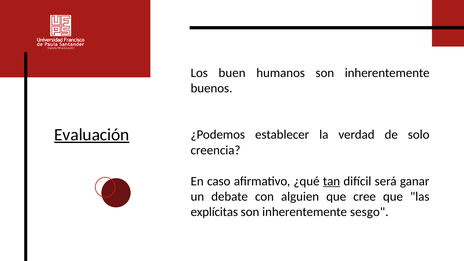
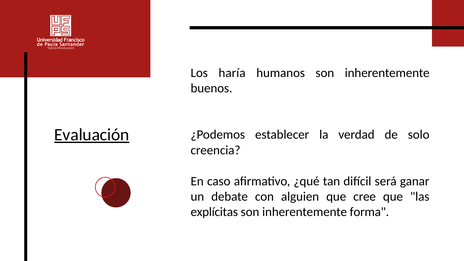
buen: buen -> haría (232, 73)
tan underline: present -> none (331, 181)
sesgo: sesgo -> forma (369, 212)
